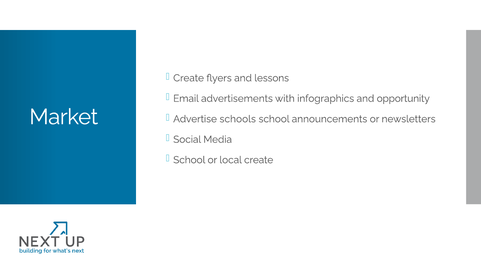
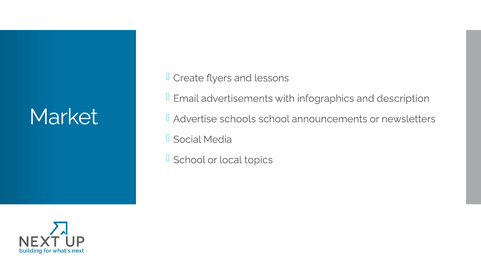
opportunity: opportunity -> description (403, 98)
local create: create -> topics (259, 160)
